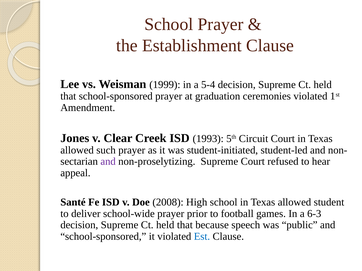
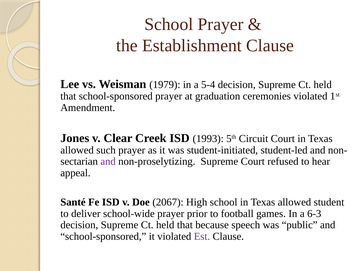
1999: 1999 -> 1979 (165, 85)
2008: 2008 -> 2067 (168, 203)
Est colour: blue -> purple (202, 237)
